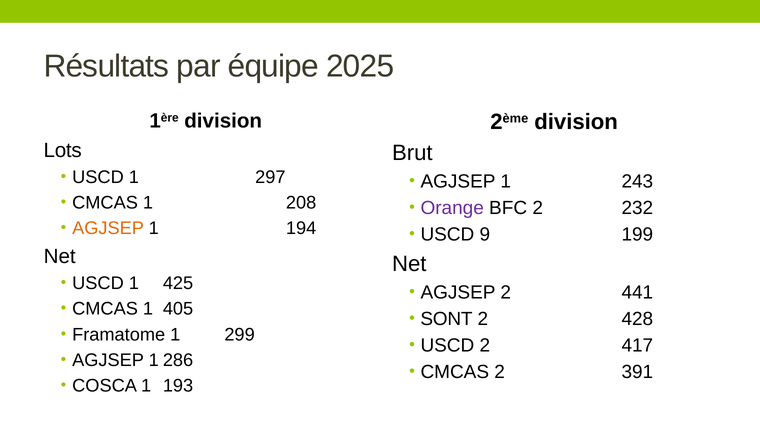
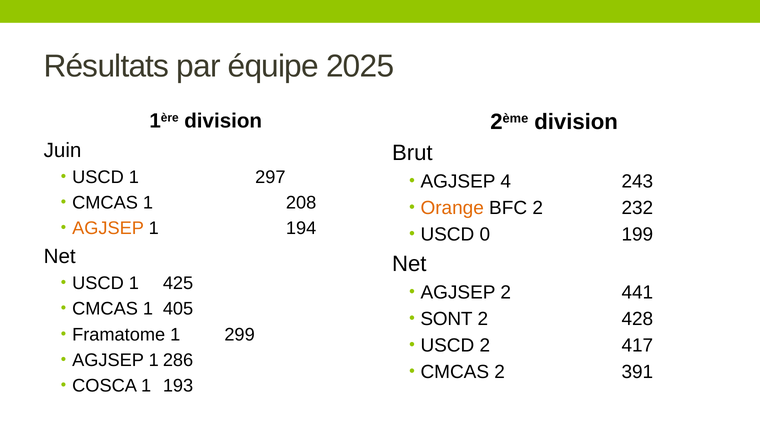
Lots: Lots -> Juin (63, 150)
1: 1 -> 4 (506, 181)
Orange colour: purple -> orange (452, 208)
9: 9 -> 0 (485, 234)
